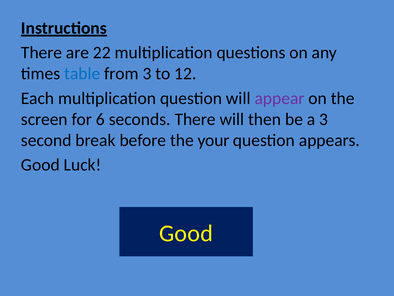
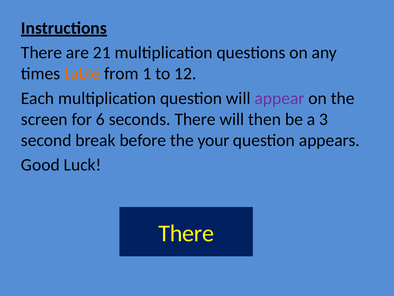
22: 22 -> 21 (102, 53)
table colour: blue -> orange (82, 74)
from 3: 3 -> 1 (147, 74)
Good: Good -> There (186, 233)
